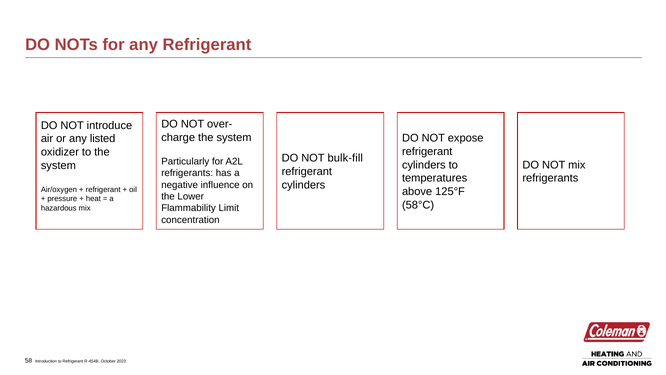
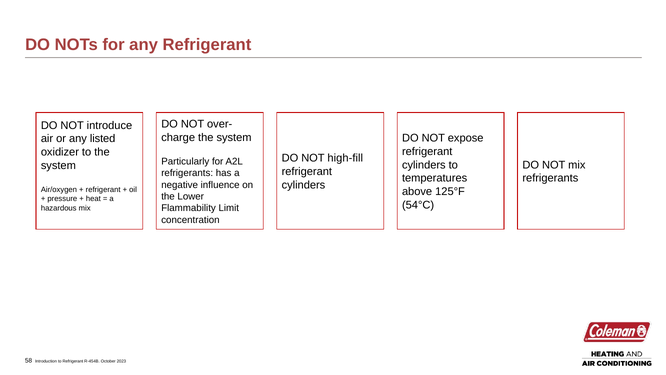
bulk-fill: bulk-fill -> high-fill (345, 158)
58°C: 58°C -> 54°C (418, 205)
